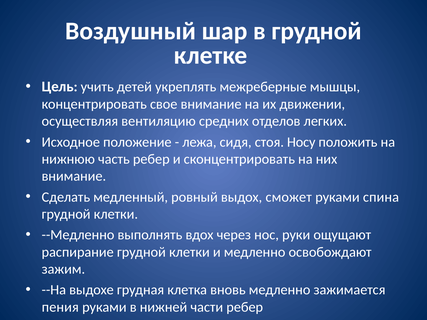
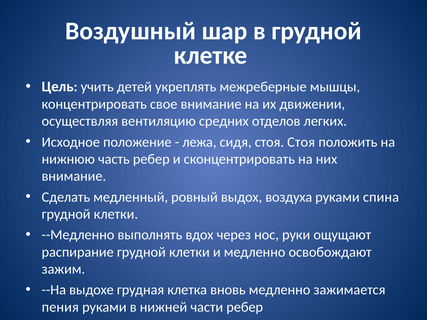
стоя Носу: Носу -> Стоя (301, 142)
сможет: сможет -> воздуха (289, 197)
